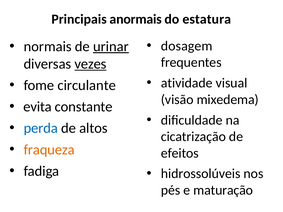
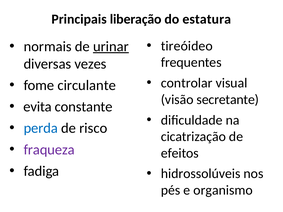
anormais: anormais -> liberação (136, 19)
dosagem: dosagem -> tireóideo (187, 46)
vezes underline: present -> none (91, 64)
atividade: atividade -> controlar (187, 83)
mixedema: mixedema -> secretante (228, 100)
altos: altos -> risco (93, 128)
fraqueza colour: orange -> purple (49, 150)
maturação: maturação -> organismo (223, 190)
